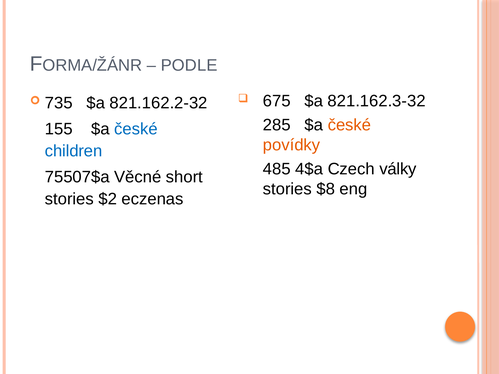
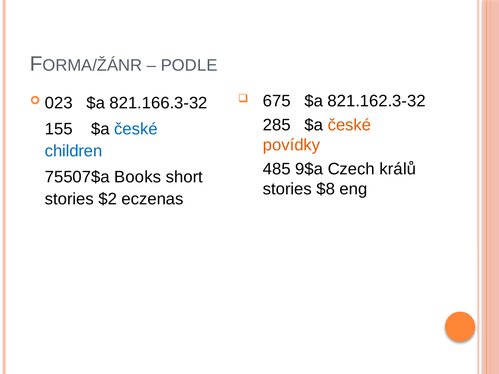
735: 735 -> 023 (59, 103)
821.162.2-32: 821.162.2-32 -> 821.166.3-32 (159, 103)
4$a: 4$a -> 9$a (309, 169)
války: války -> králů (398, 169)
Věcné: Věcné -> Books (138, 177)
